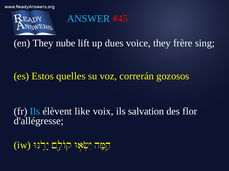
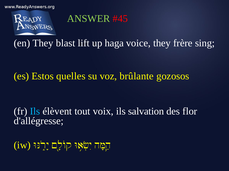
ANSWER colour: light blue -> light green (89, 19)
nube: nube -> blast (66, 43)
dues: dues -> haga (114, 43)
correrán: correrán -> brûlante (137, 76)
like: like -> tout (82, 112)
